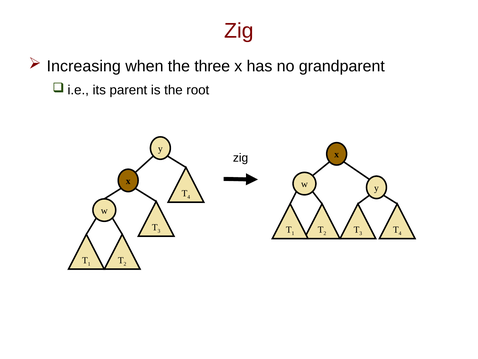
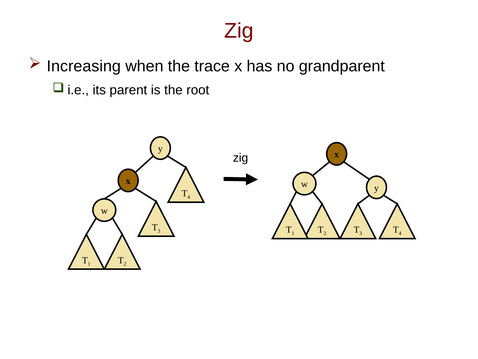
three: three -> trace (212, 66)
